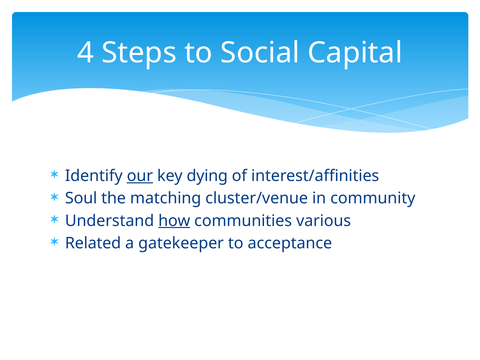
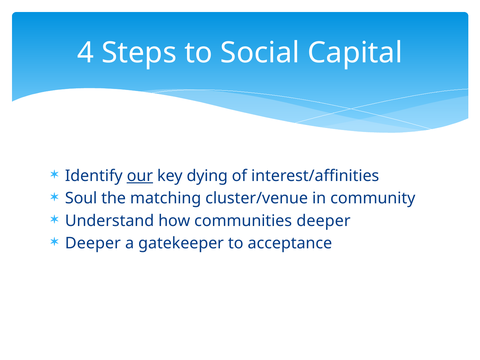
how underline: present -> none (174, 221)
communities various: various -> deeper (324, 221)
Related: Related -> Deeper (93, 243)
